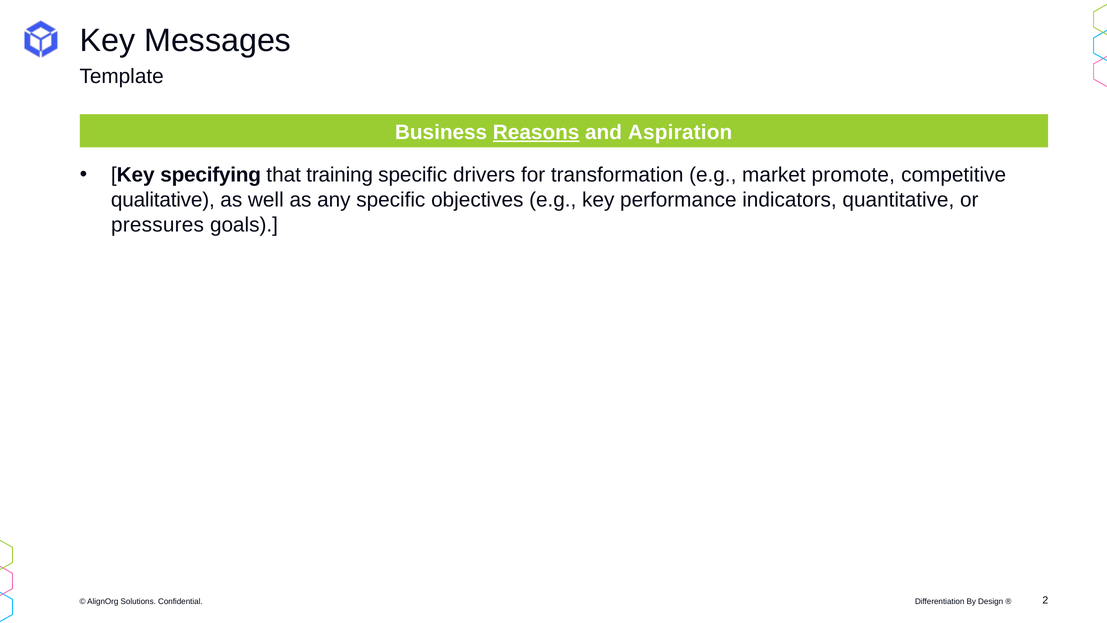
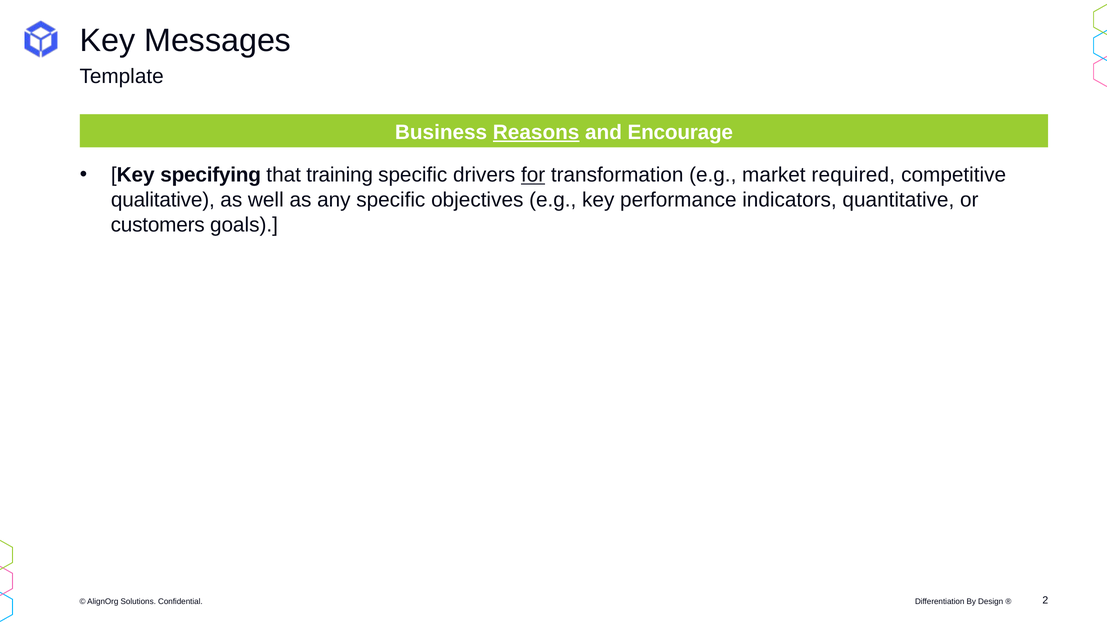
Aspiration: Aspiration -> Encourage (680, 132)
for underline: none -> present (533, 175)
promote: promote -> required (853, 175)
pressures: pressures -> customers (158, 225)
